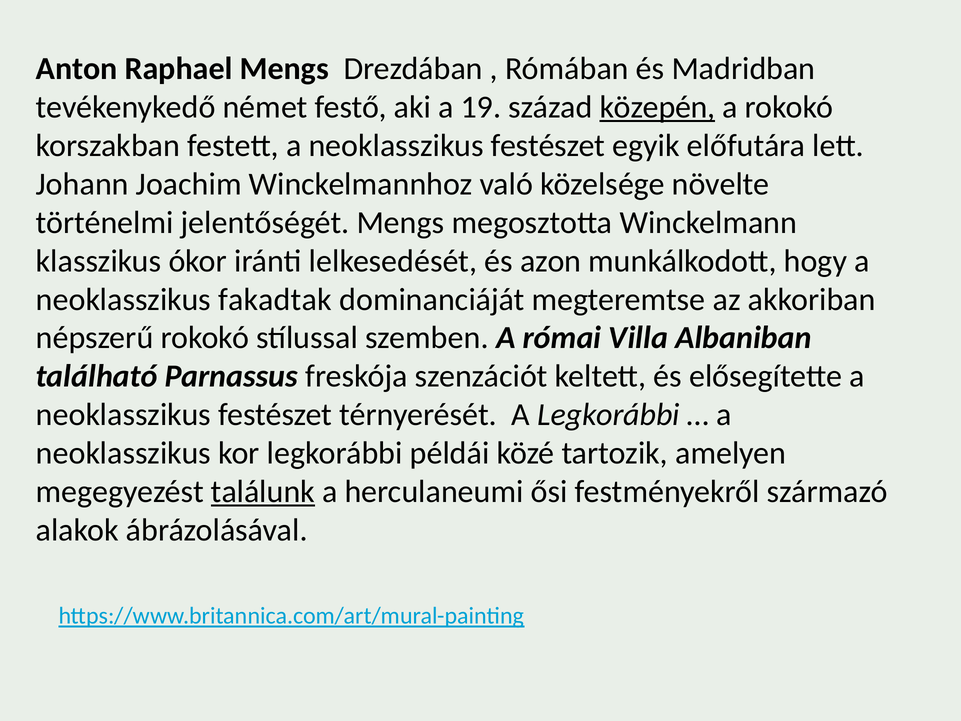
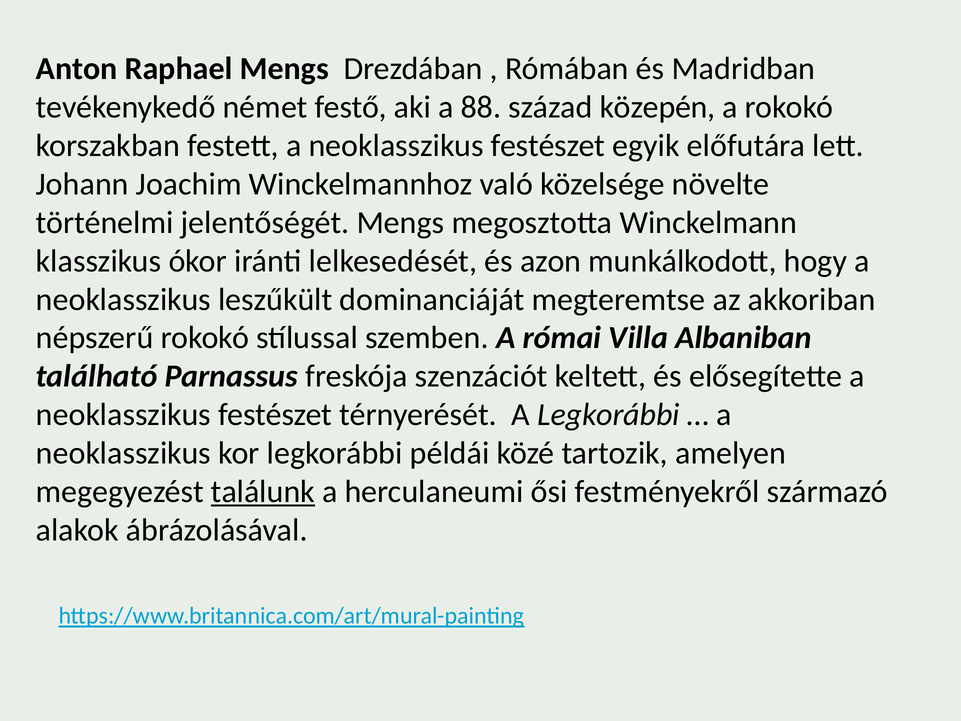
19: 19 -> 88 (481, 107)
közepén underline: present -> none (658, 107)
fakadtak: fakadtak -> leszűkült (275, 299)
